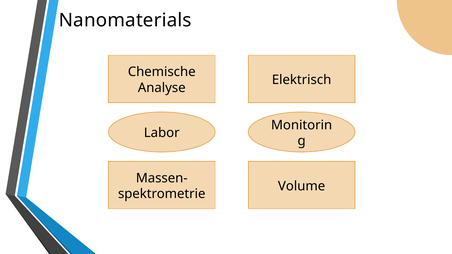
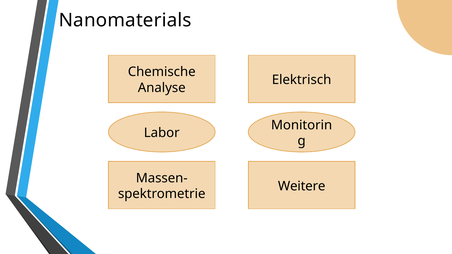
Volume: Volume -> Weitere (302, 186)
